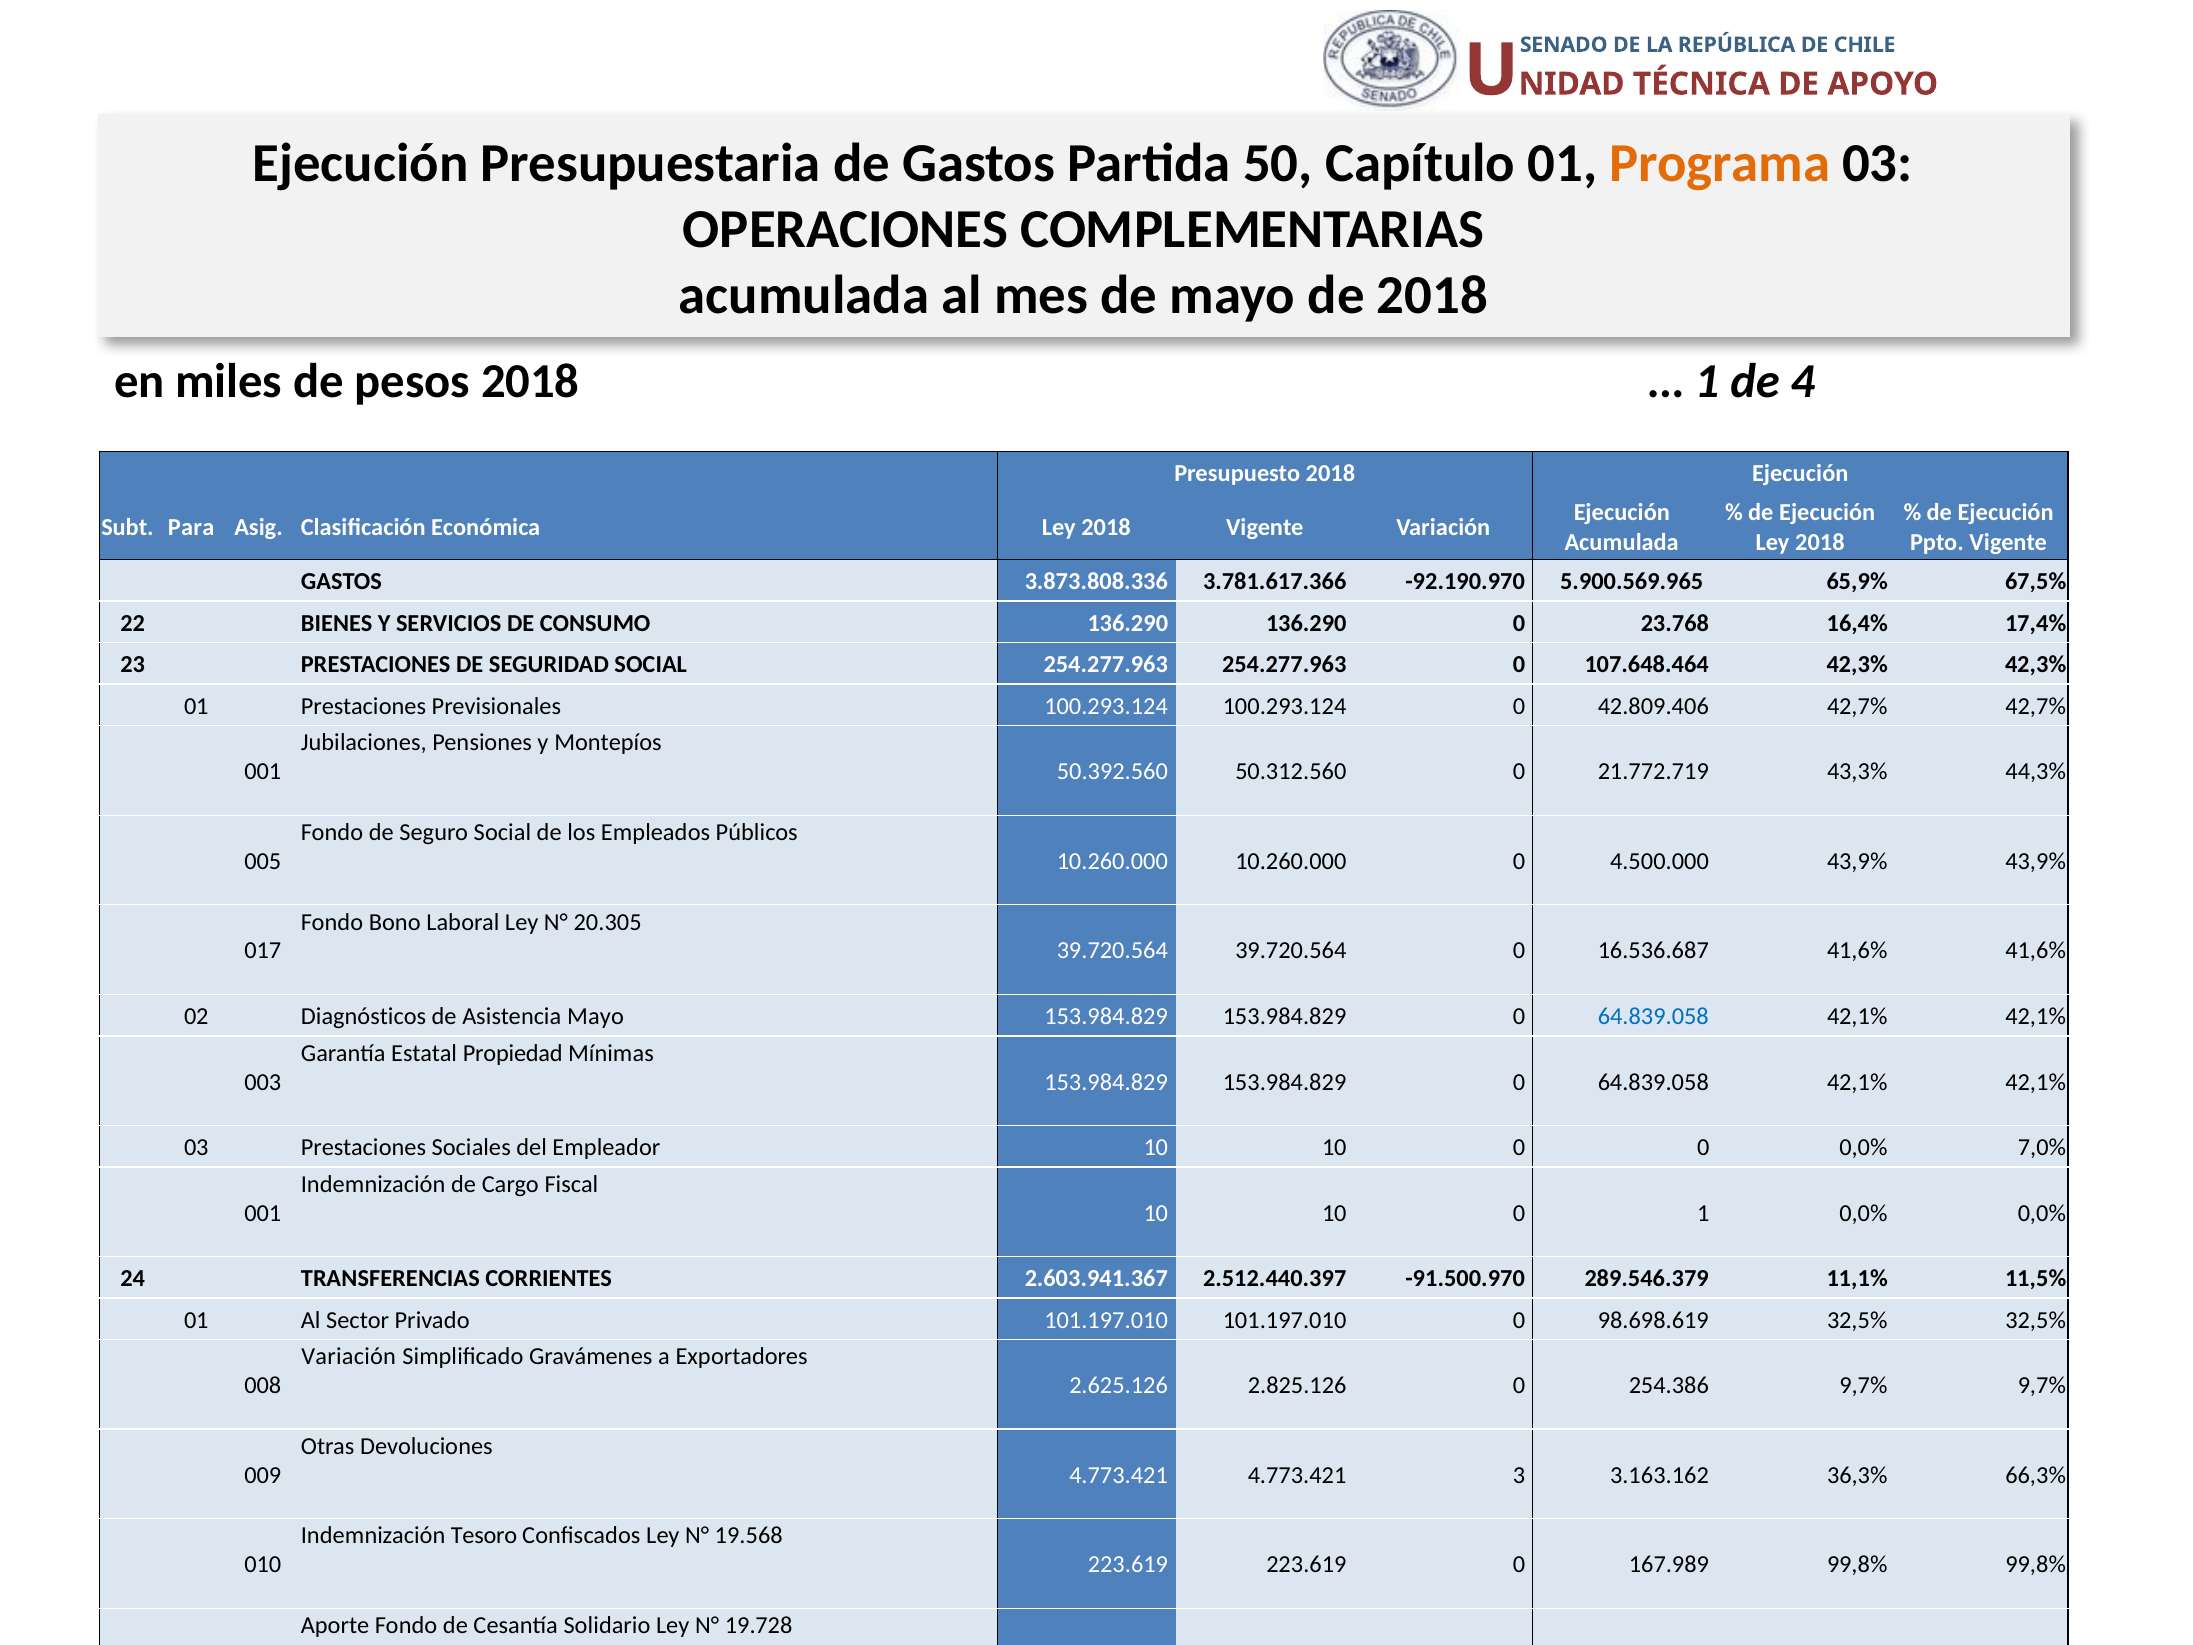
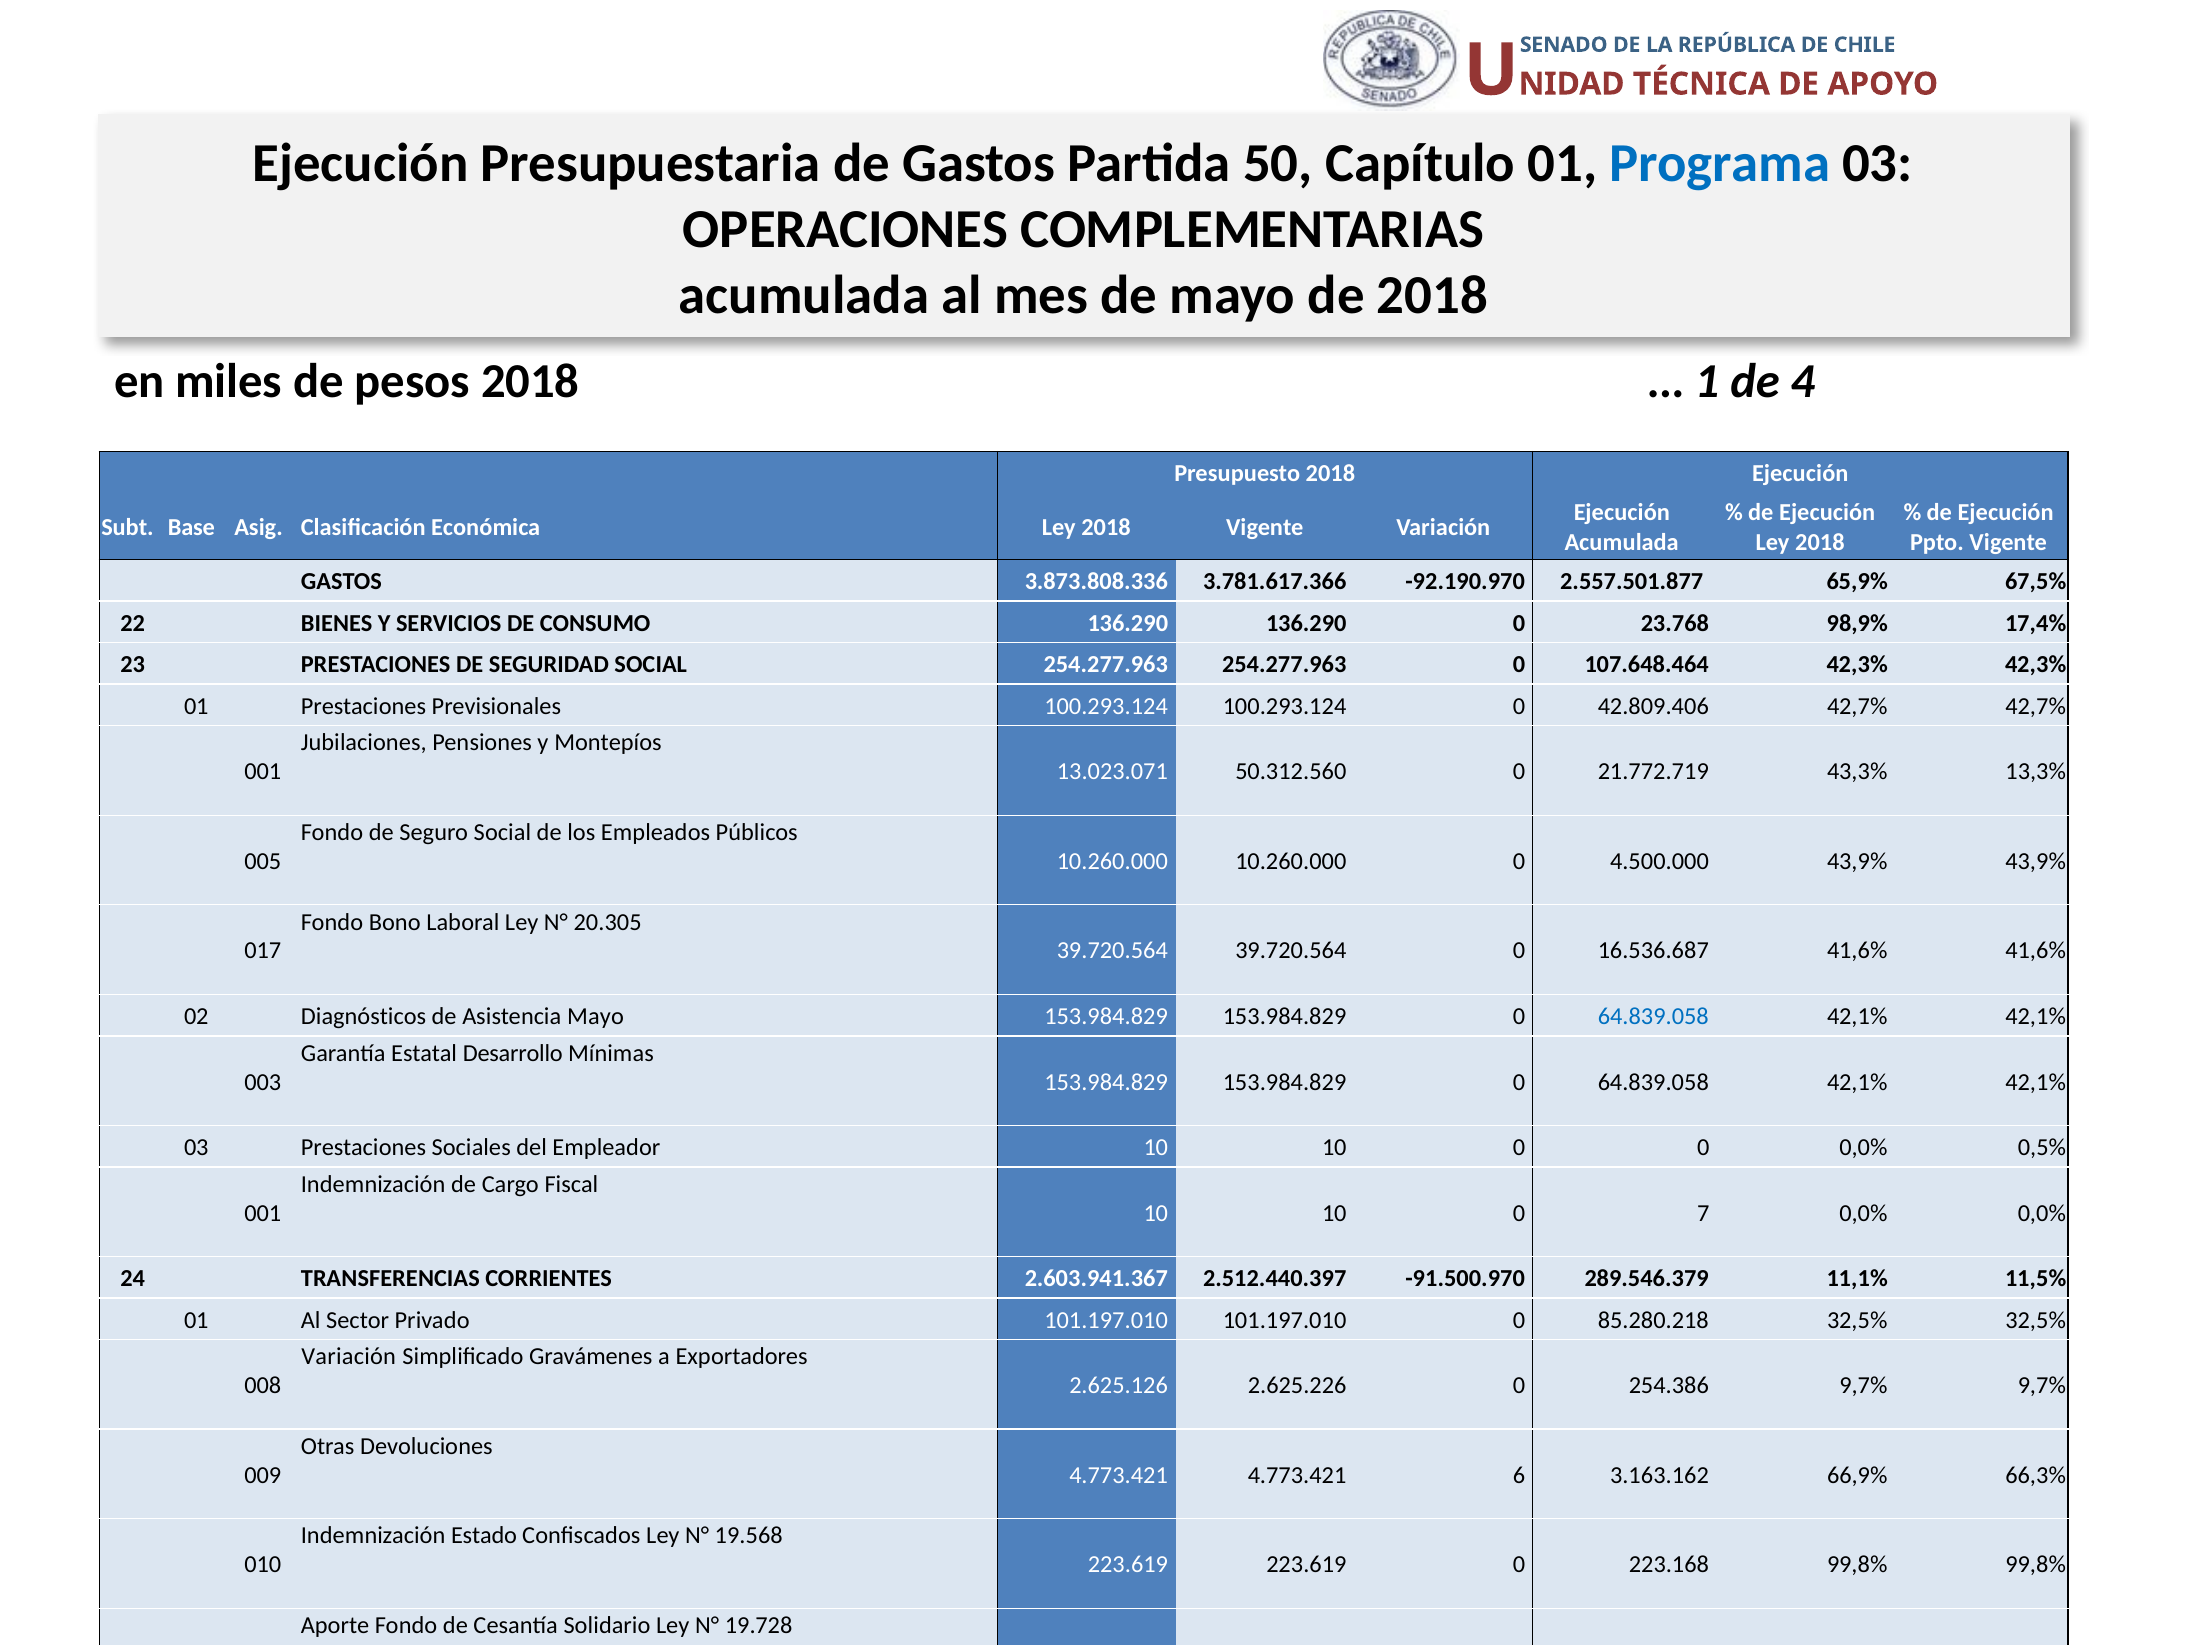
Programa colour: orange -> blue (1720, 164)
Subt Para: Para -> Base (191, 528)
5.900.569.965: 5.900.569.965 -> 2.557.501.877 (1632, 582)
16,4%: 16,4% -> 98,9% (1857, 623)
50.392.560: 50.392.560 -> 13.023.071 (1112, 772)
44,3%: 44,3% -> 13,3% (2036, 772)
Propiedad: Propiedad -> Desarrollo (513, 1053)
7,0%: 7,0% -> 0,5% (2042, 1147)
0 1: 1 -> 7 (1703, 1213)
98.698.619: 98.698.619 -> 85.280.218 (1653, 1320)
2.825.126: 2.825.126 -> 2.625.226 (1297, 1385)
3: 3 -> 6 (1519, 1475)
36,3%: 36,3% -> 66,9% (1857, 1475)
Tesoro: Tesoro -> Estado (484, 1536)
167.989: 167.989 -> 223.168 (1669, 1565)
